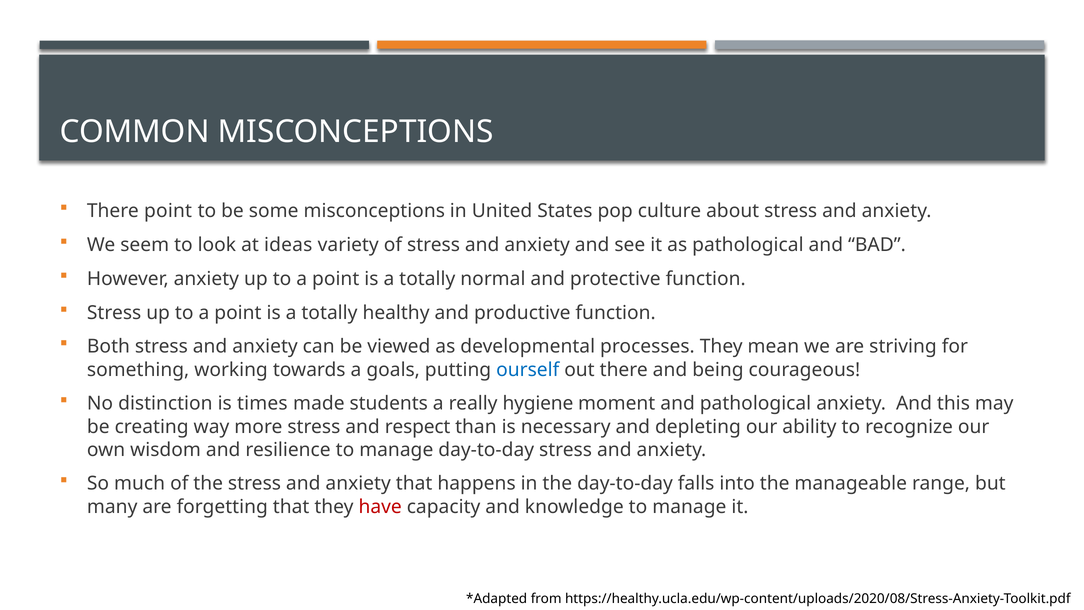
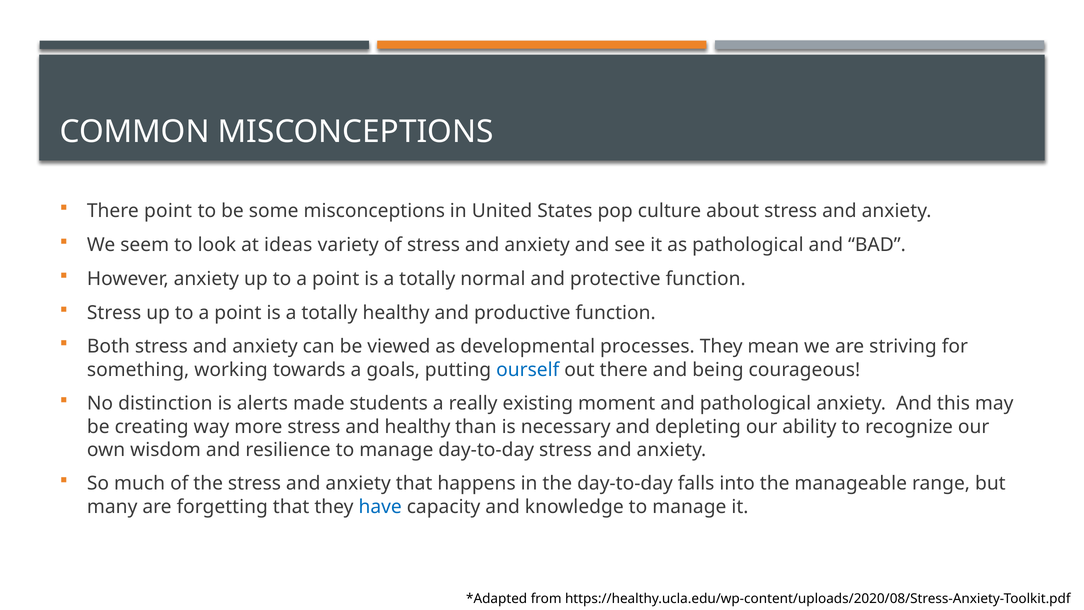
times: times -> alerts (262, 403)
hygiene: hygiene -> existing (538, 403)
and respect: respect -> healthy (418, 427)
have colour: red -> blue (380, 506)
